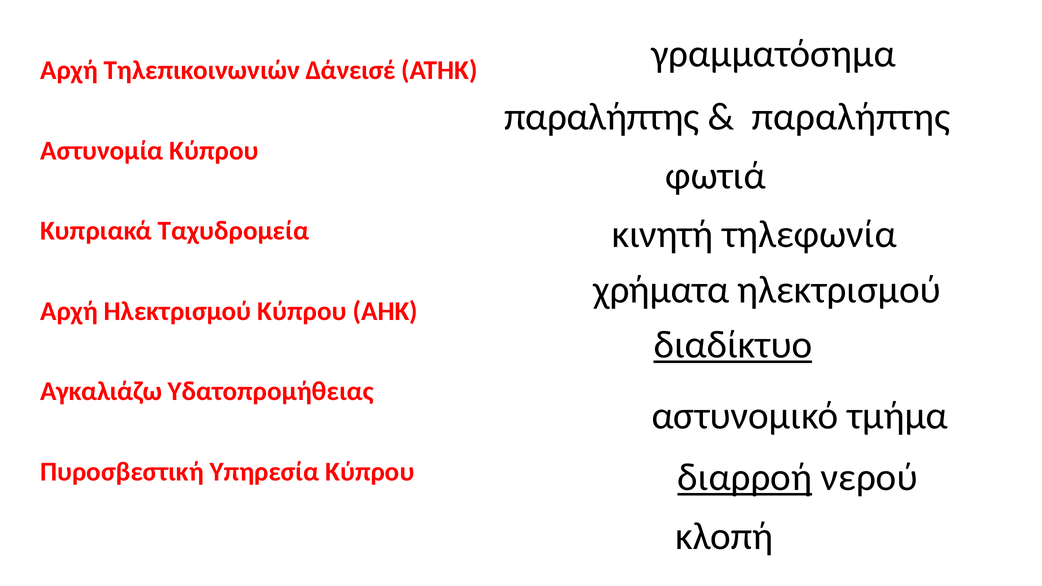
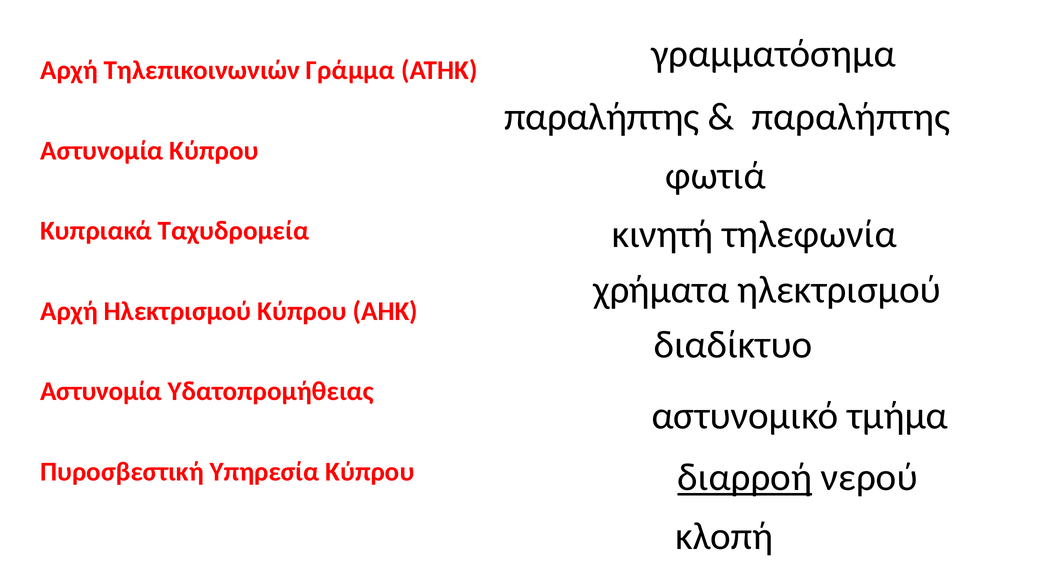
Δάνεισέ: Δάνεισέ -> Γράμμα (350, 70)
διαδίκτυο underline: present -> none (733, 345)
Αγκαλιάζω: Αγκαλιάζω -> Αστυνομία (101, 392)
